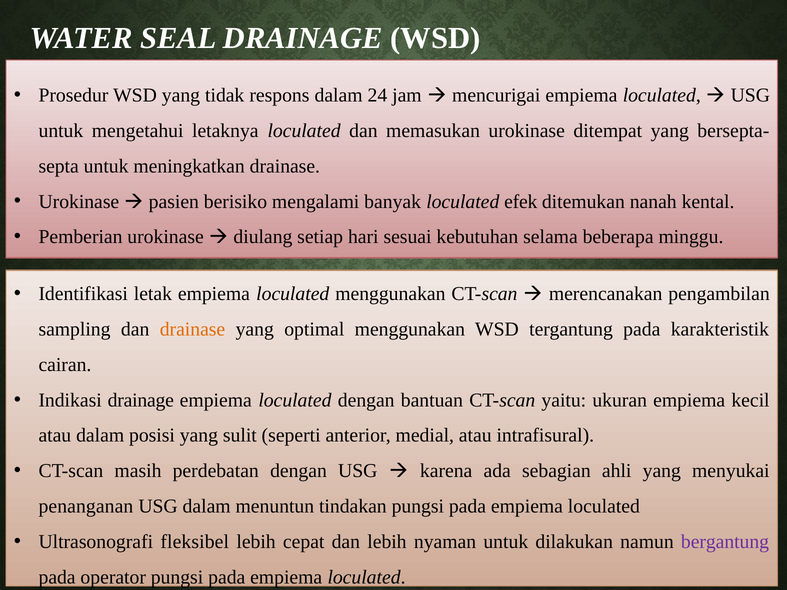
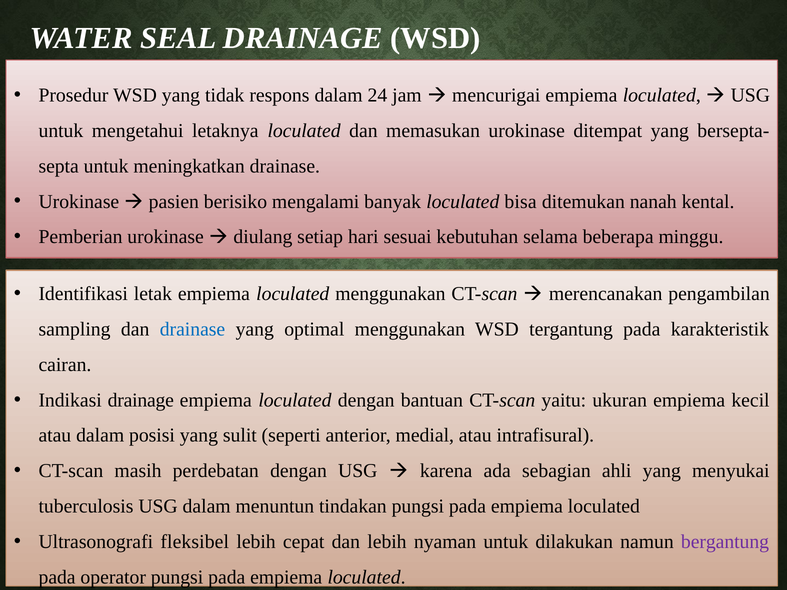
efek: efek -> bisa (521, 202)
drainase colour: orange -> blue (192, 329)
penanganan: penanganan -> tuberculosis (86, 506)
